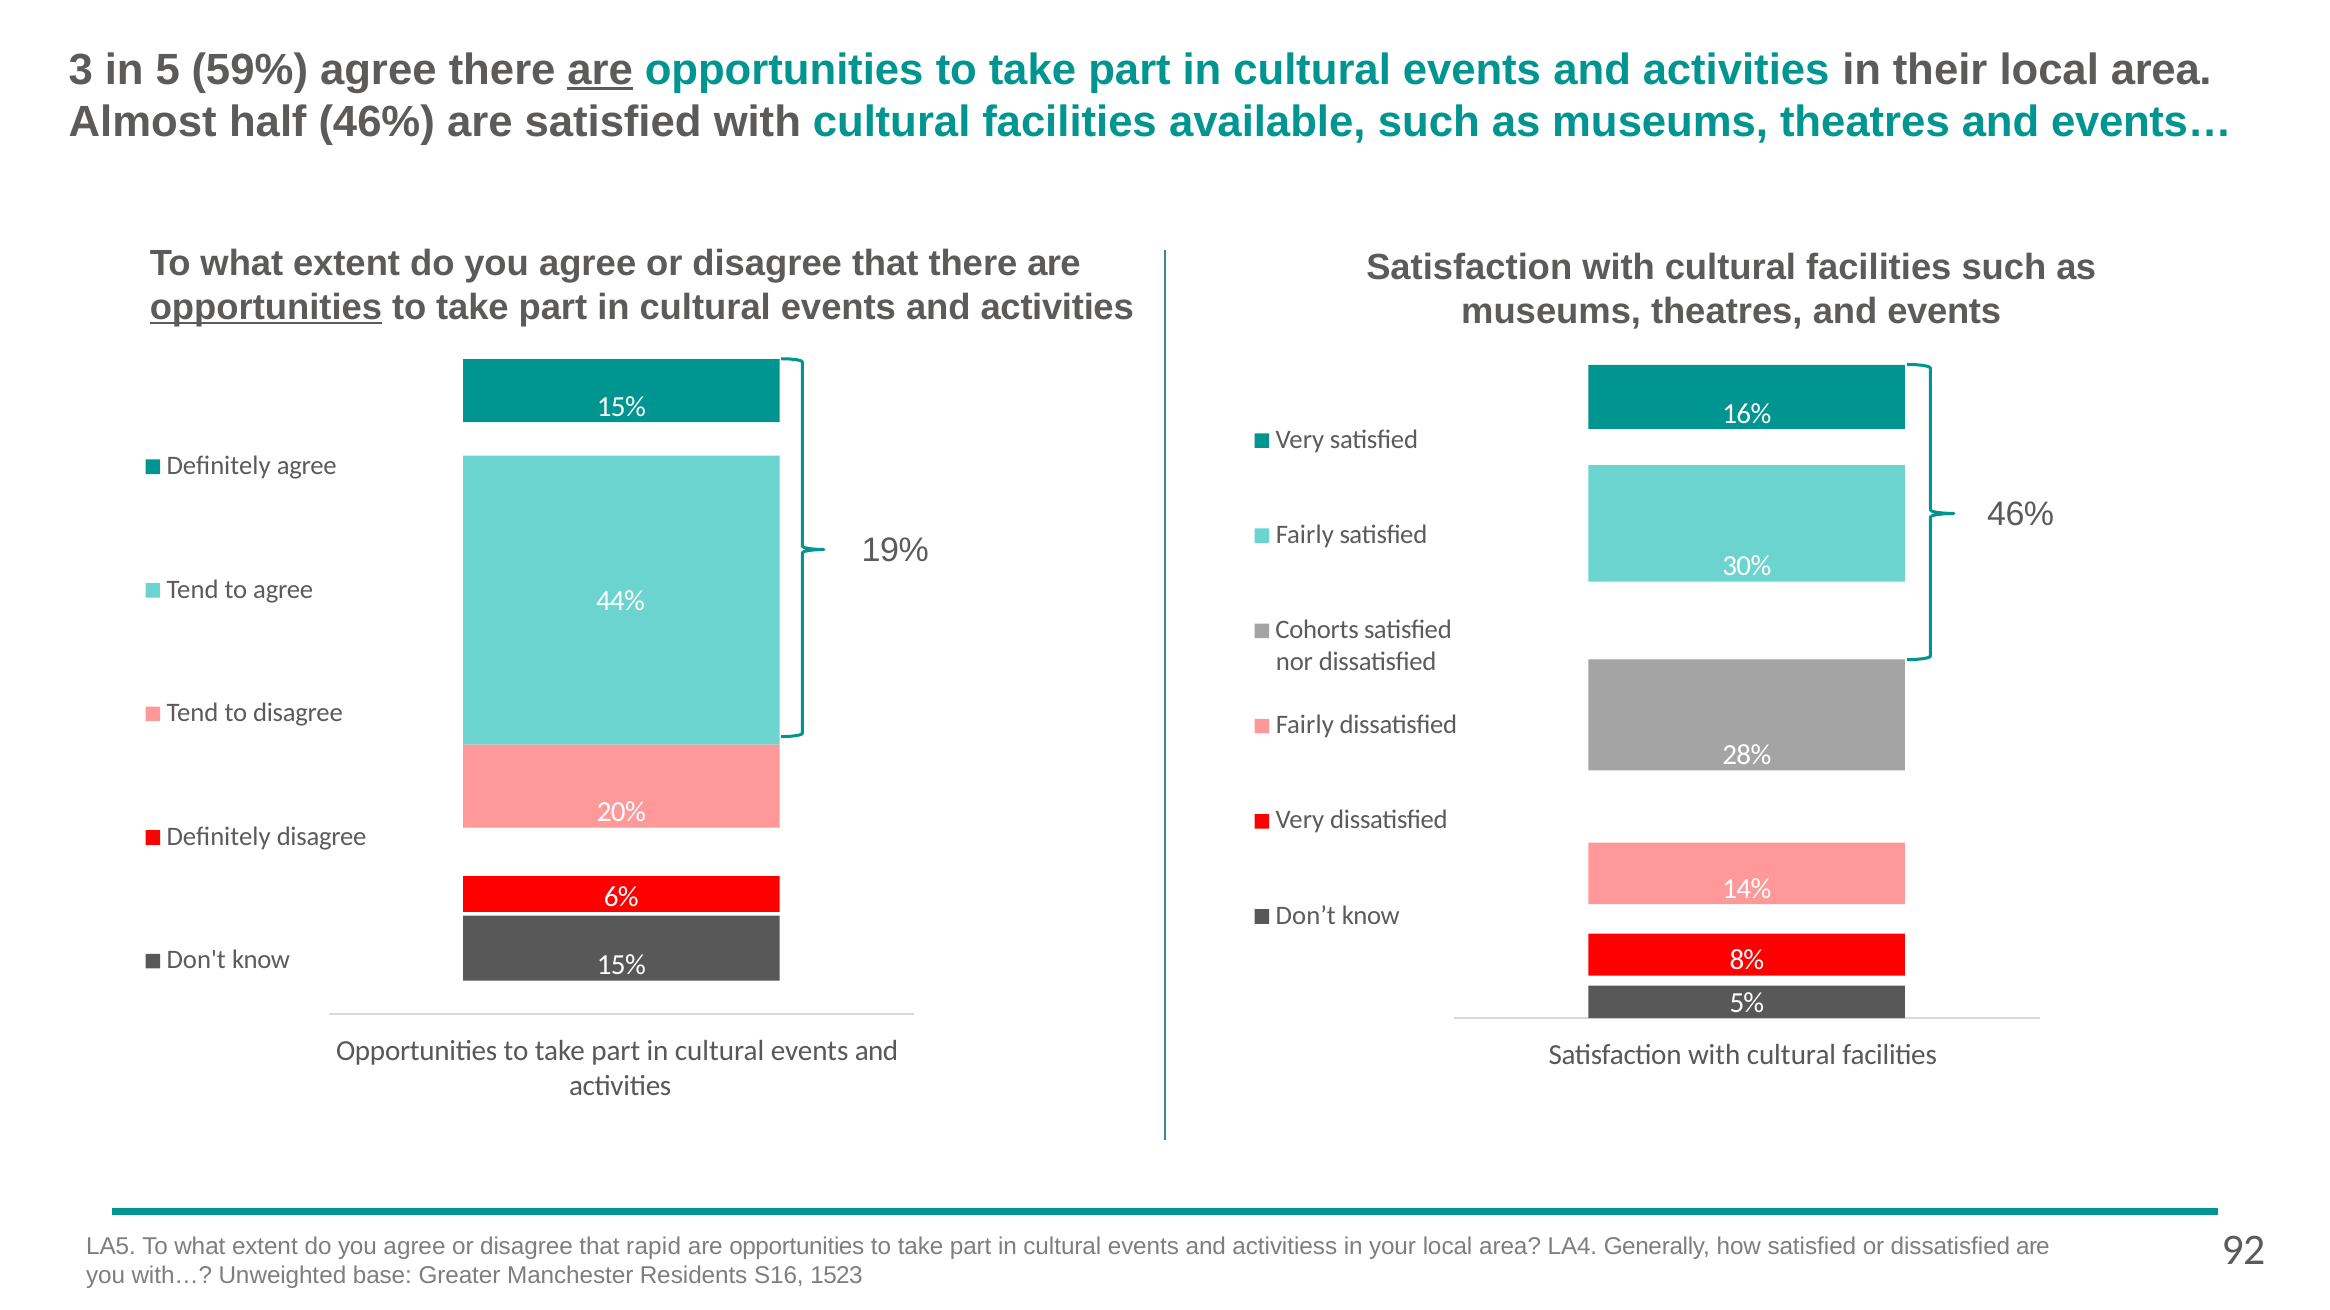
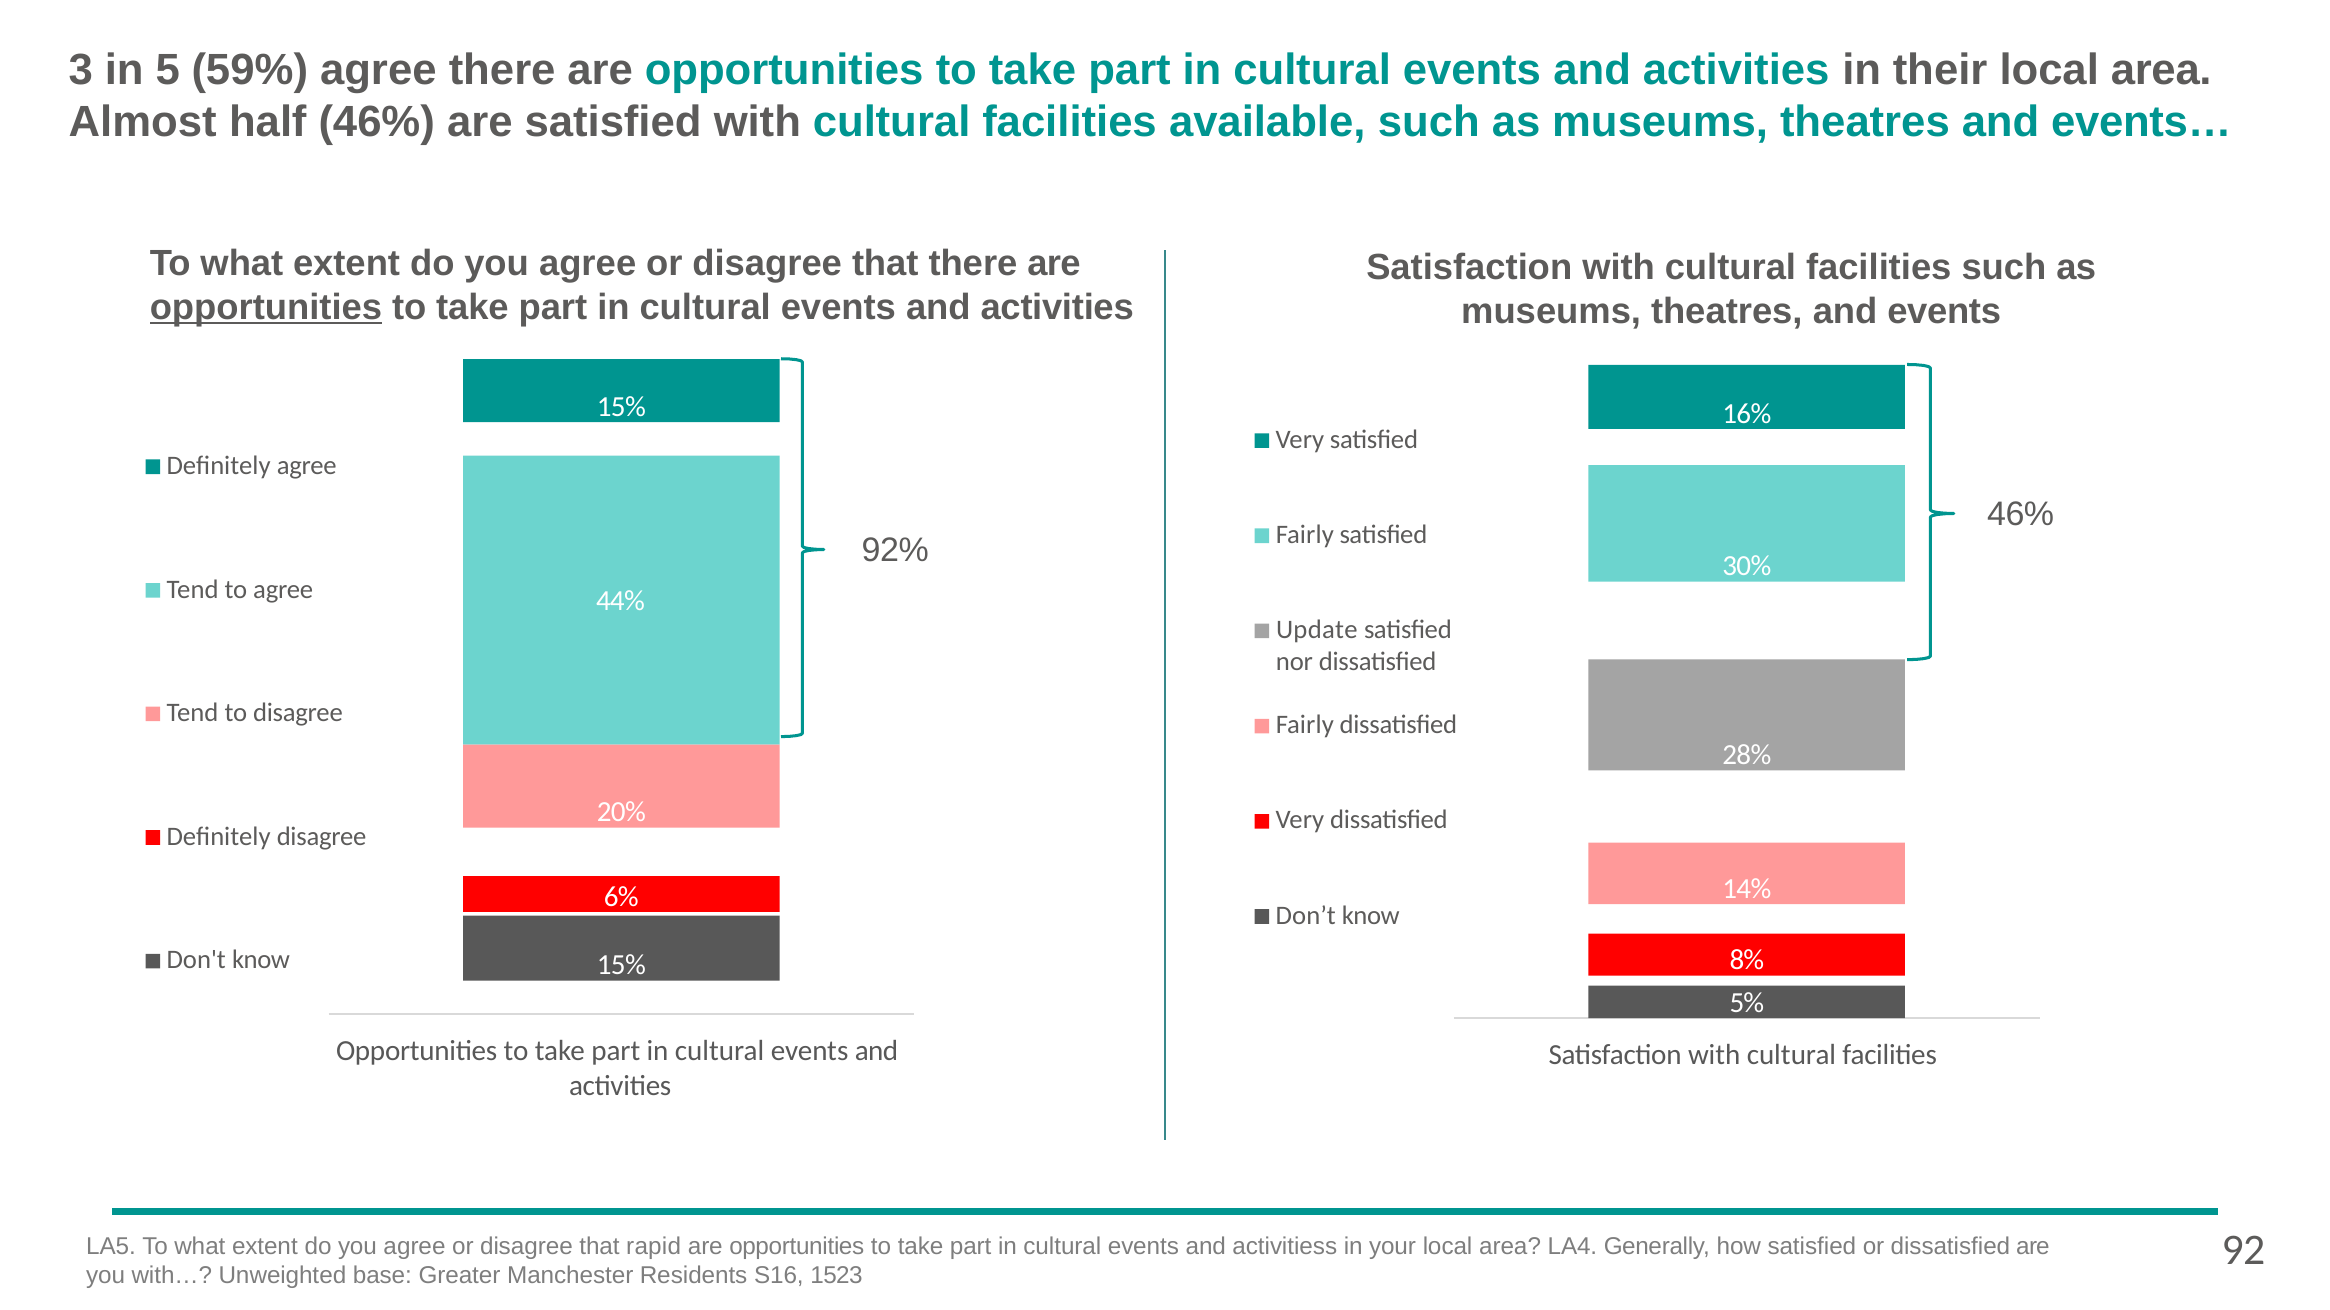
are underline: present -> none (600, 70)
19%: 19% -> 92% (895, 551)
Cohorts: Cohorts -> Update (1317, 630)
